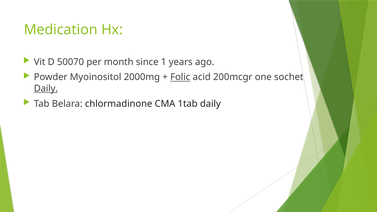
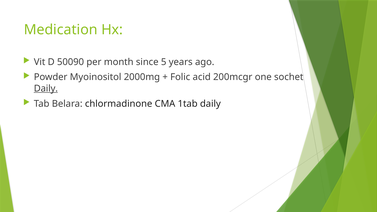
50070: 50070 -> 50090 (71, 62)
1: 1 -> 5 (164, 62)
Folic underline: present -> none (180, 77)
